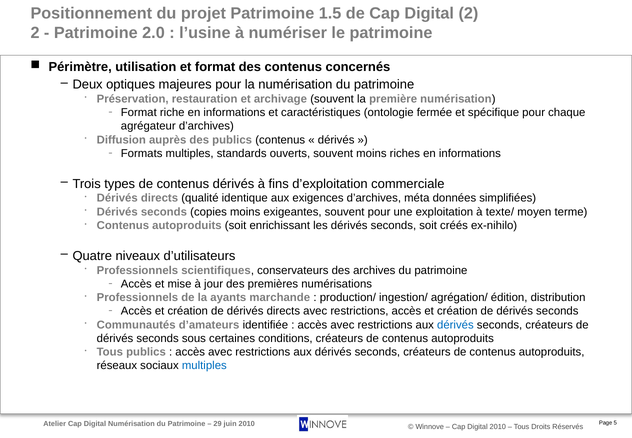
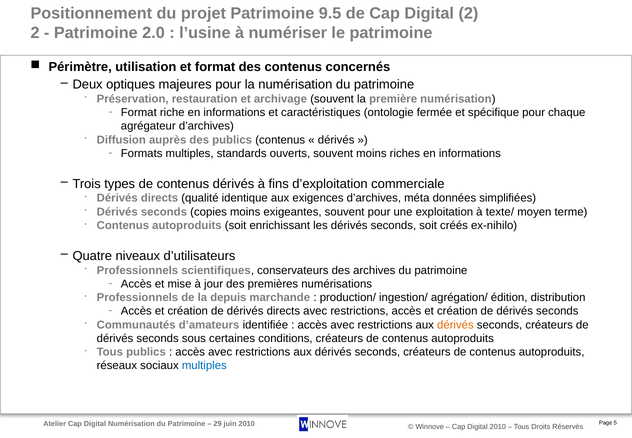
1.5: 1.5 -> 9.5 (330, 13)
ayants: ayants -> depuis (228, 297)
dérivés colour: blue -> orange (455, 324)
